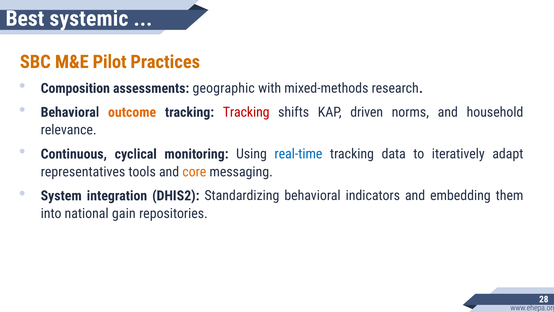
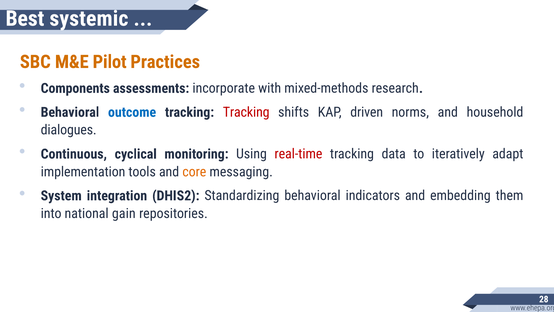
Composition: Composition -> Components (75, 88)
geographic: geographic -> incorporate (224, 88)
outcome colour: orange -> blue (132, 112)
relevance: relevance -> dialogues (69, 130)
real-time colour: blue -> red (298, 154)
representatives: representatives -> implementation (83, 172)
